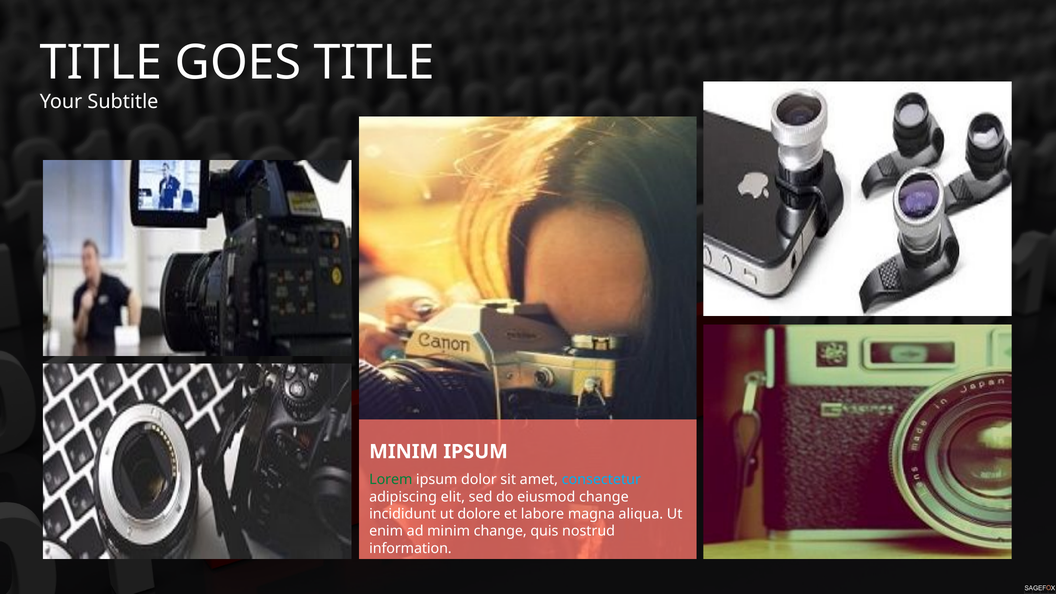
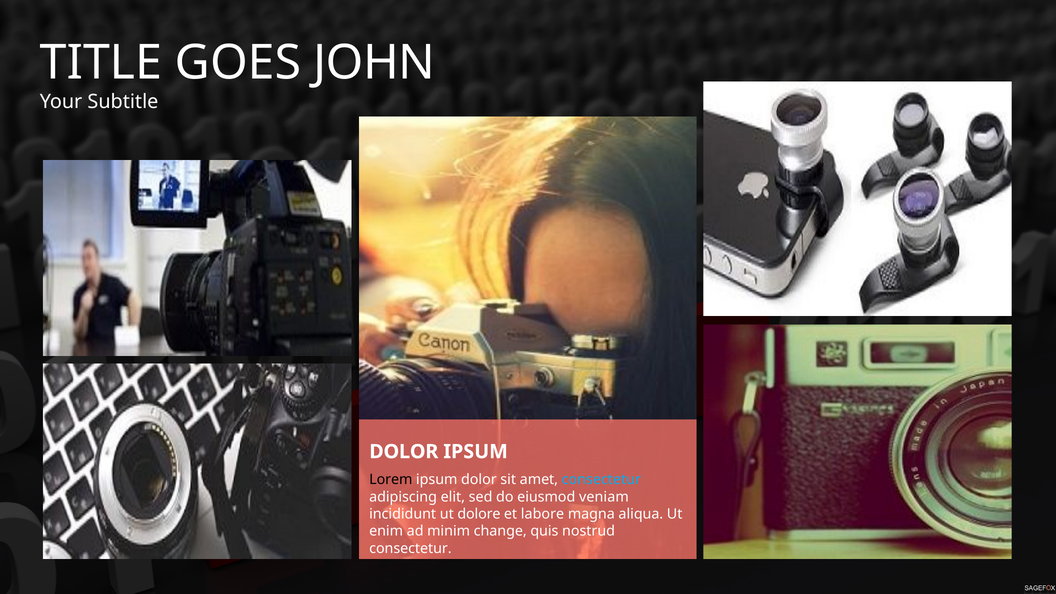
GOES TITLE: TITLE -> JOHN (374, 63)
MINIM: MINIM -> DOLOR (404, 452)
Lorem colour: green -> black (391, 480)
eiusmod change: change -> veniam (604, 497)
information: information -> consectetur (410, 548)
